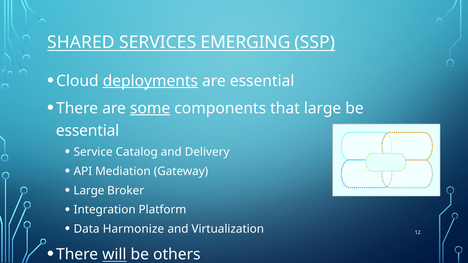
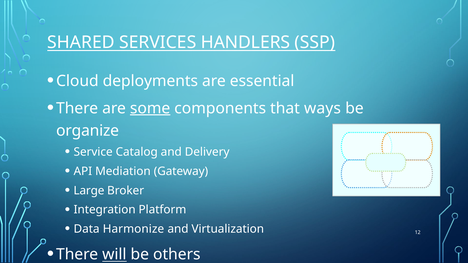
EMERGING: EMERGING -> HANDLERS (246, 43)
deployments underline: present -> none (150, 81)
that large: large -> ways (322, 108)
essential: essential -> organize (88, 131)
